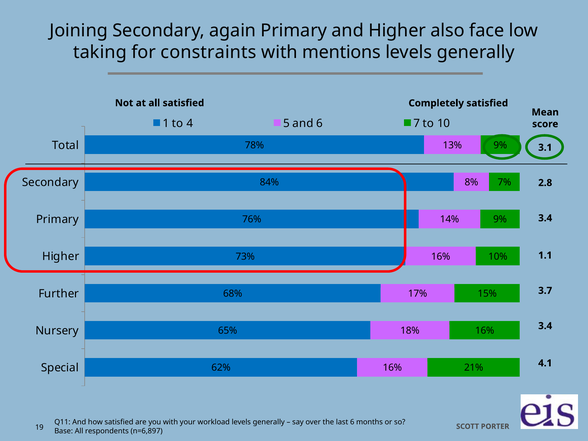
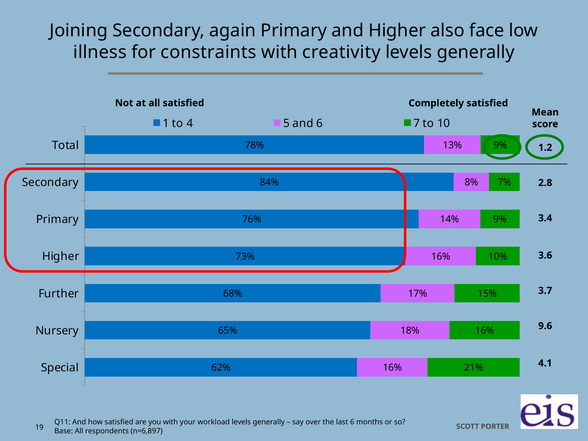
taking: taking -> illness (100, 52)
mentions: mentions -> creativity (341, 52)
3.1: 3.1 -> 1.2 (545, 148)
1.1: 1.1 -> 3.6 (545, 255)
3.4: 3.4 -> 9.6 (545, 326)
